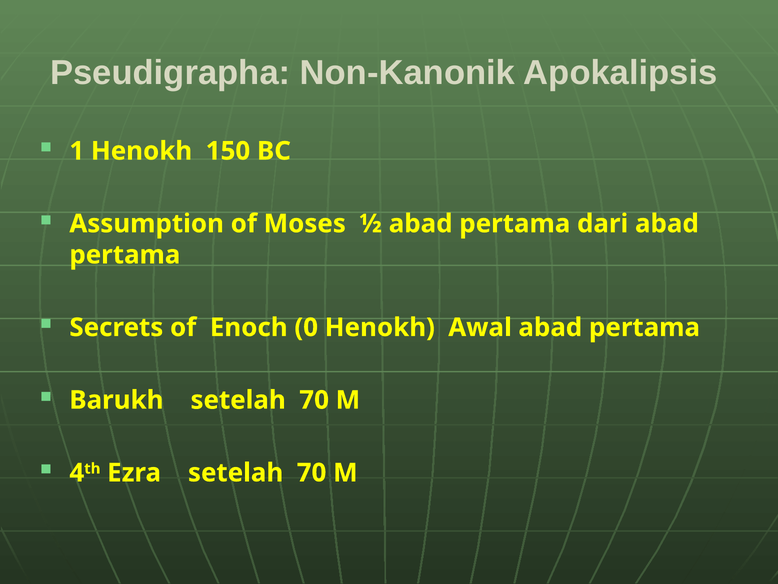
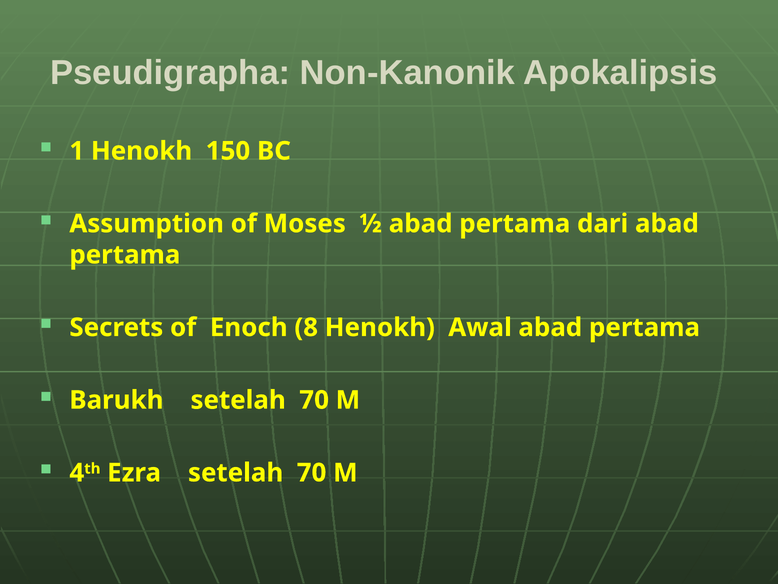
0: 0 -> 8 (306, 327)
